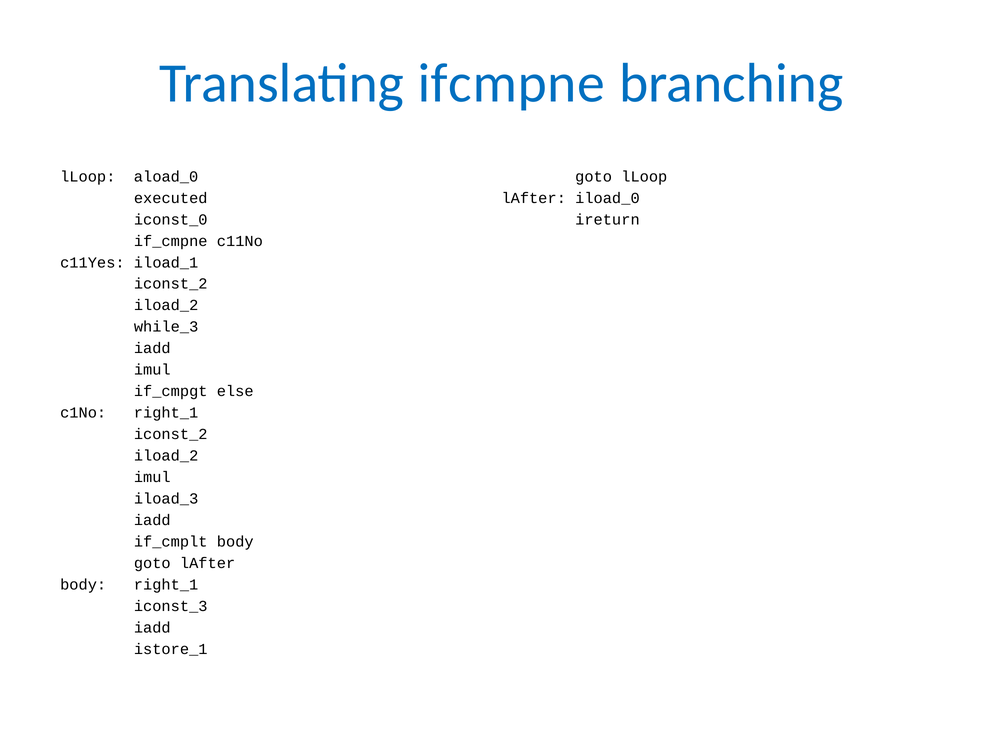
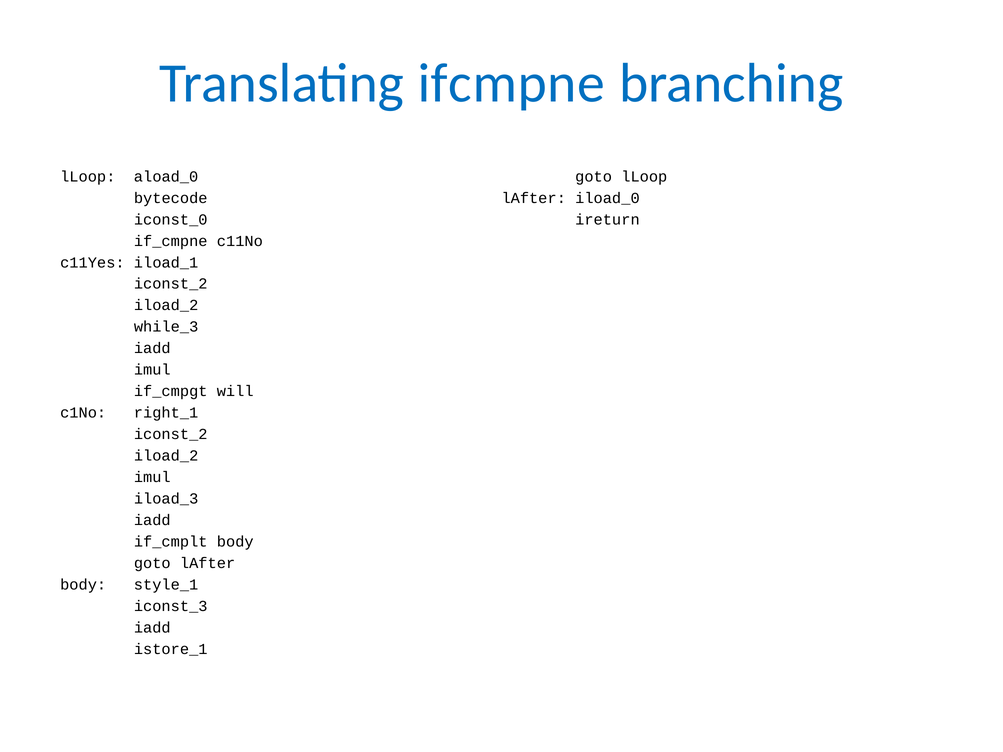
executed: executed -> bytecode (171, 198)
else: else -> will (235, 391)
body right_1: right_1 -> style_1 (166, 585)
